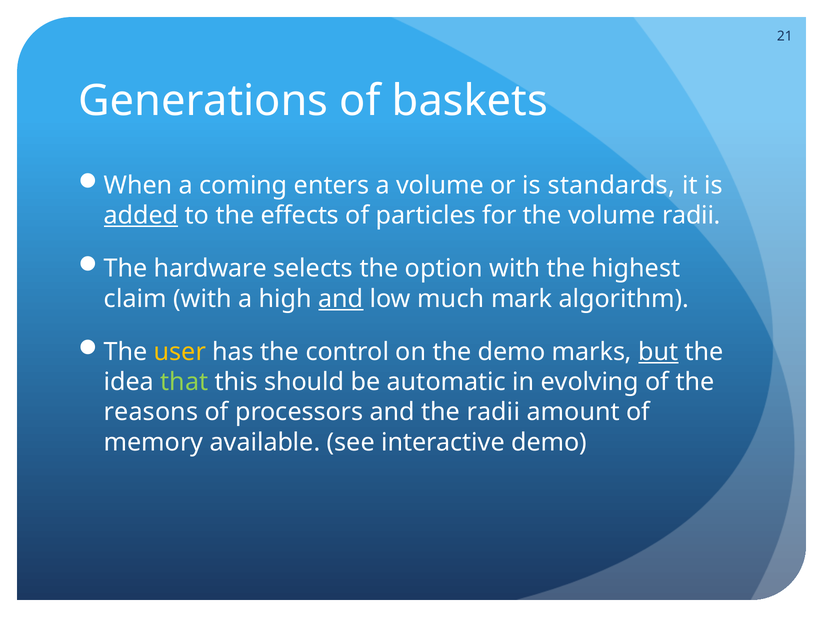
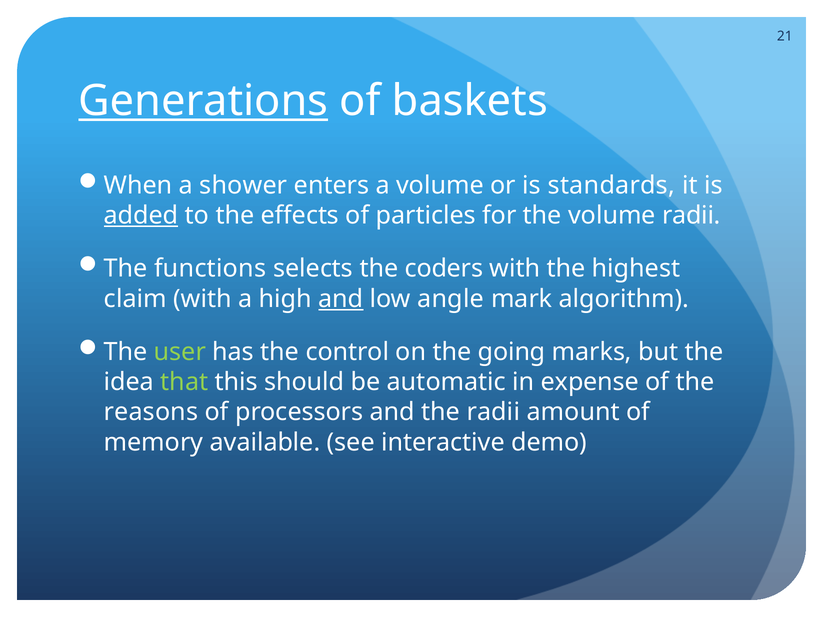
Generations underline: none -> present (203, 101)
coming: coming -> shower (243, 186)
hardware: hardware -> functions (210, 269)
option: option -> coders (444, 269)
much: much -> angle (451, 299)
user colour: yellow -> light green (180, 352)
the demo: demo -> going (512, 352)
but underline: present -> none (658, 352)
evolving: evolving -> expense (590, 382)
